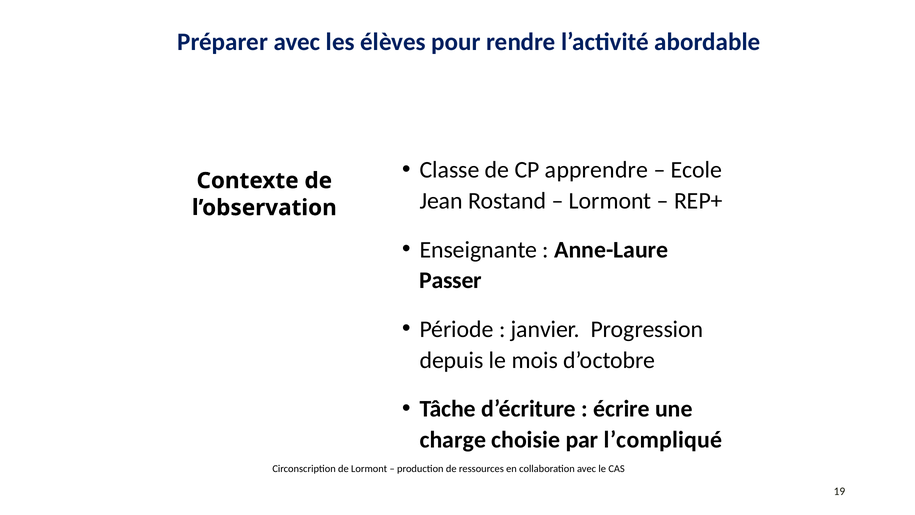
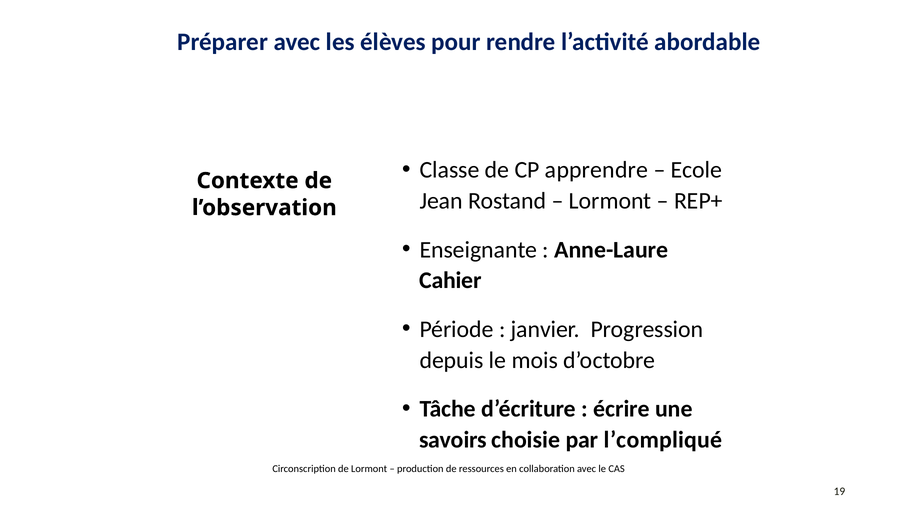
Passer: Passer -> Cahier (450, 280)
charge: charge -> savoirs (453, 440)
